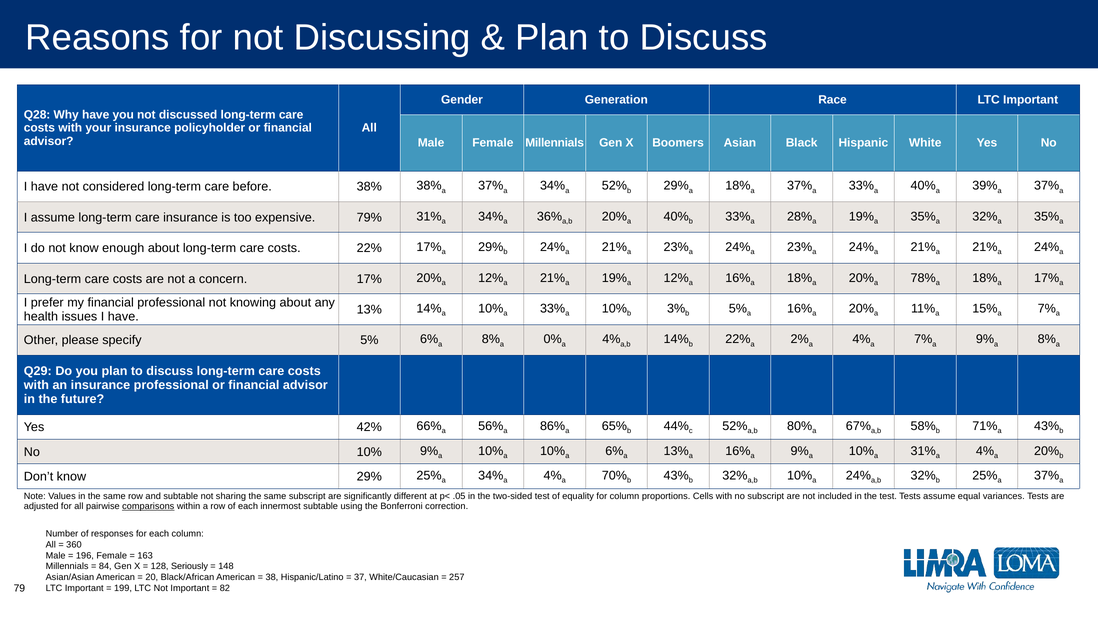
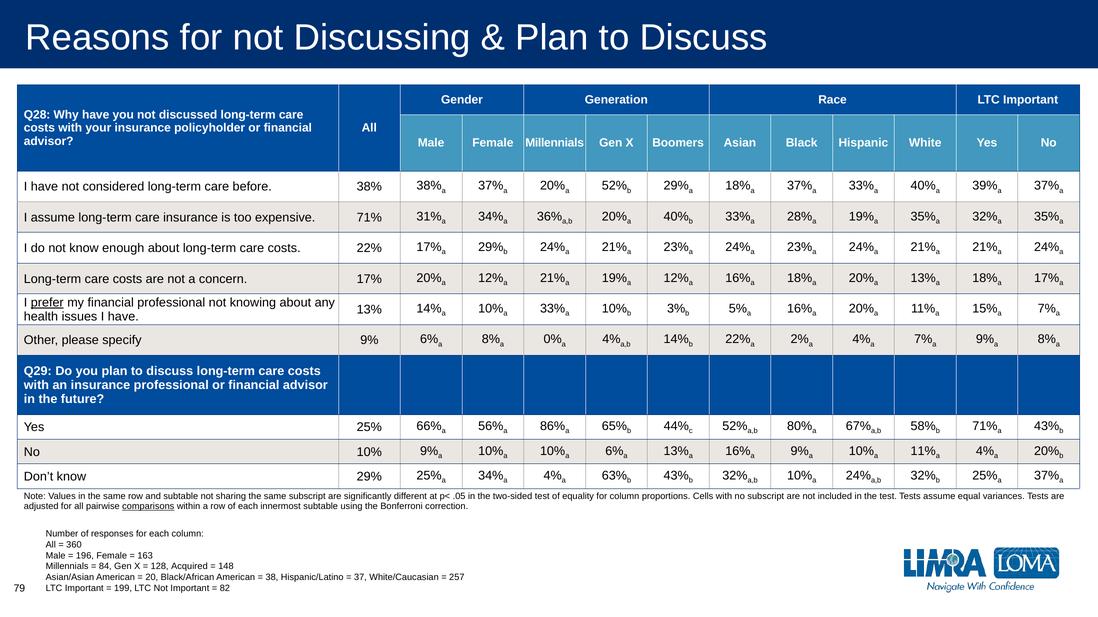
34%: 34% -> 20% (553, 186)
expensive 79%: 79% -> 71% (369, 218)
78%: 78% -> 13% (923, 278)
prefer underline: none -> present (47, 303)
specify 5%: 5% -> 9% (369, 341)
Yes 42%: 42% -> 25% (369, 428)
10% a 31%: 31% -> 11% (923, 451)
70%: 70% -> 63% (614, 476)
Seriously: Seriously -> Acquired (189, 567)
